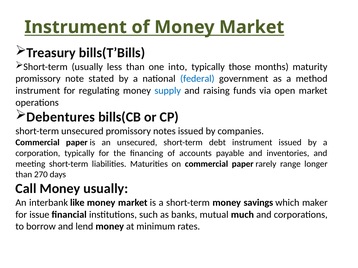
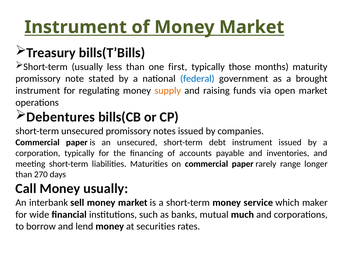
into: into -> first (178, 67)
method: method -> brought (312, 79)
supply colour: blue -> orange (168, 91)
like: like -> sell (77, 203)
savings: savings -> service (258, 203)
issue: issue -> wide (39, 215)
minimum: minimum -> securities (156, 227)
